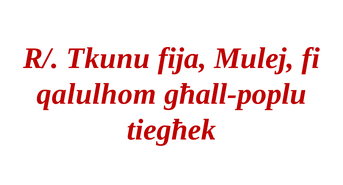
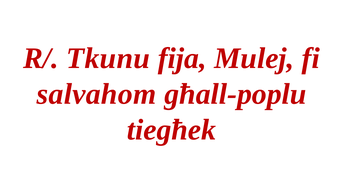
qalulhom: qalulhom -> salvahom (96, 94)
